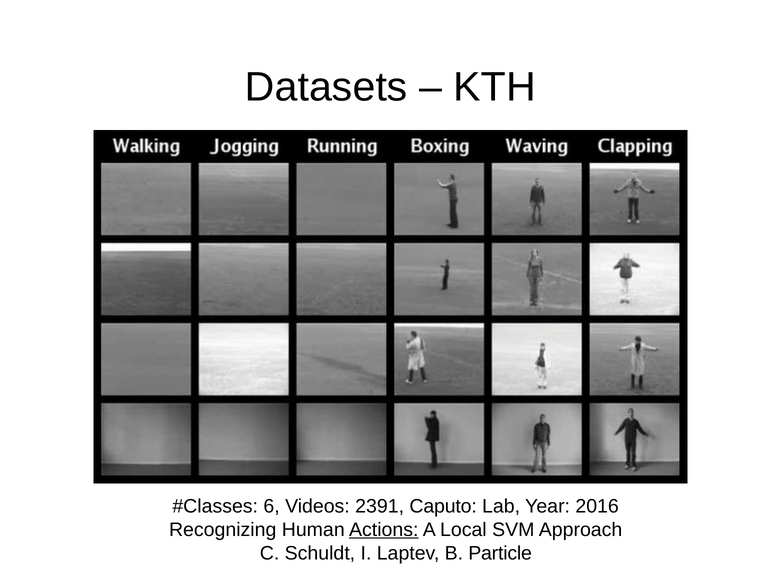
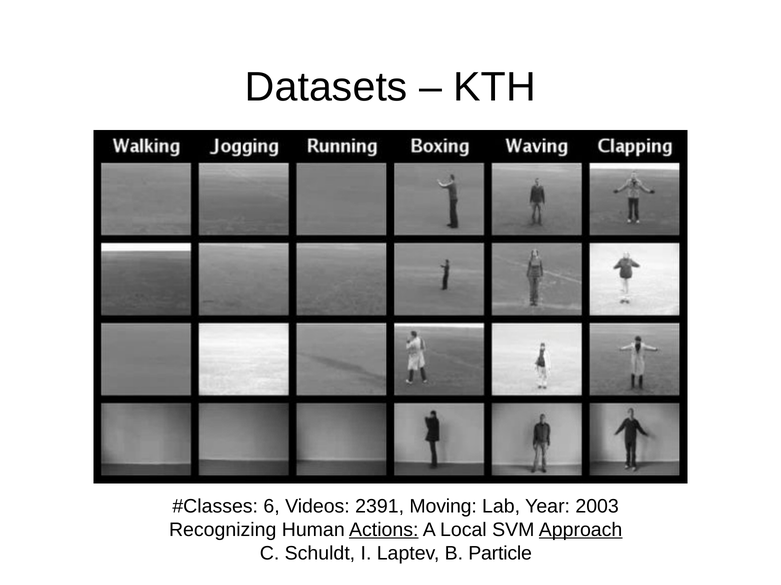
Caputo: Caputo -> Moving (443, 507)
2016: 2016 -> 2003 (597, 507)
Approach underline: none -> present (581, 530)
